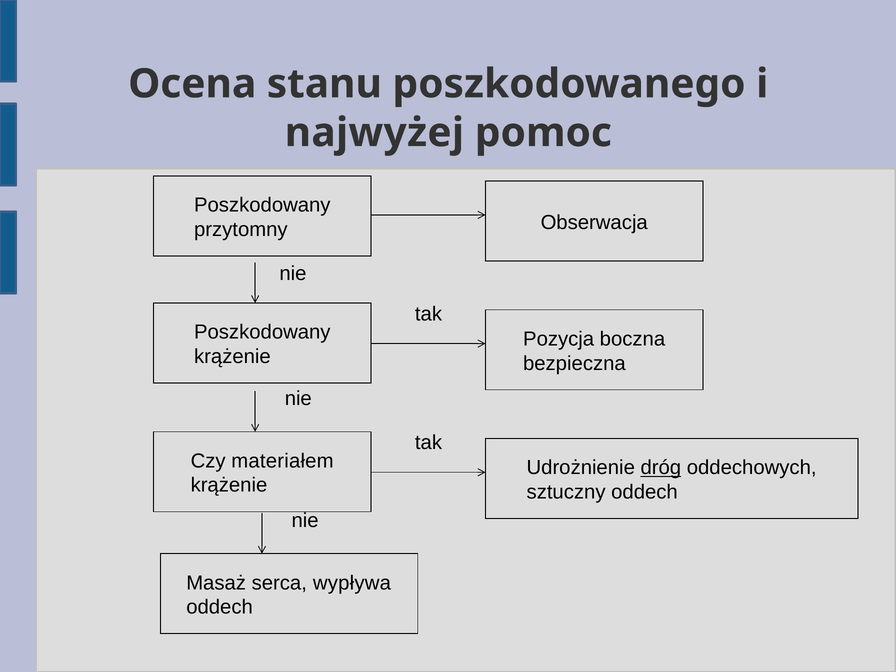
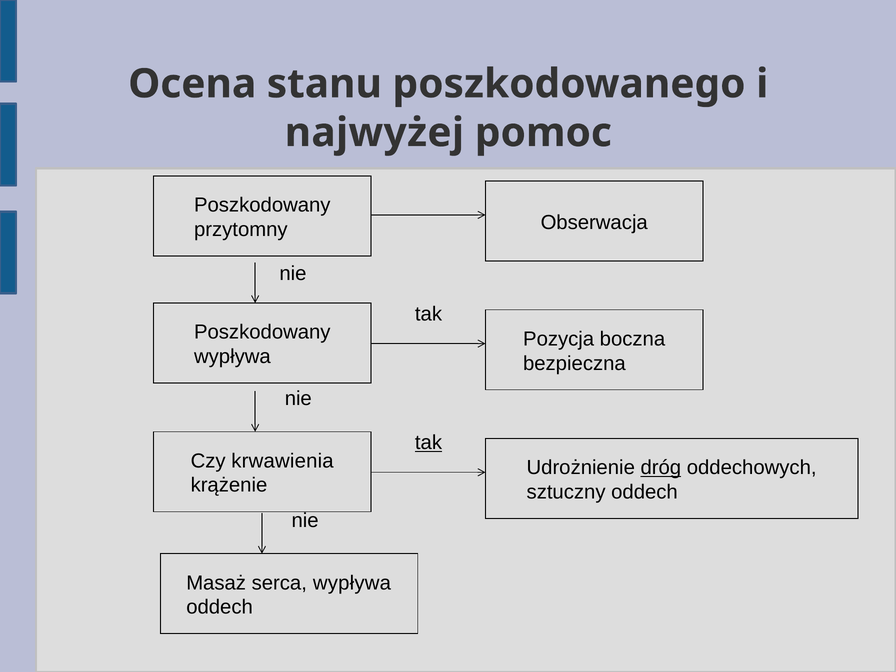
krążenie: krążenie -> wypływa (232, 357)
tak underline: none -> present (429, 443)
materiałem: materiałem -> krwawienia (283, 461)
